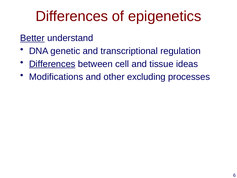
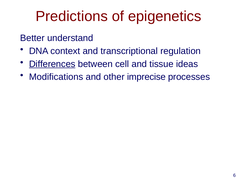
Differences: Differences -> Predictions (72, 16)
Better underline: present -> none (32, 38)
genetic: genetic -> context (65, 51)
excluding: excluding -> imprecise (146, 77)
